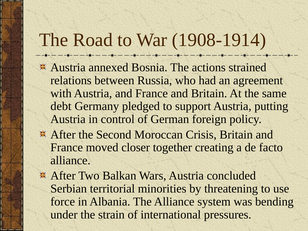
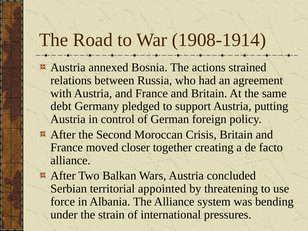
minorities: minorities -> appointed (162, 189)
